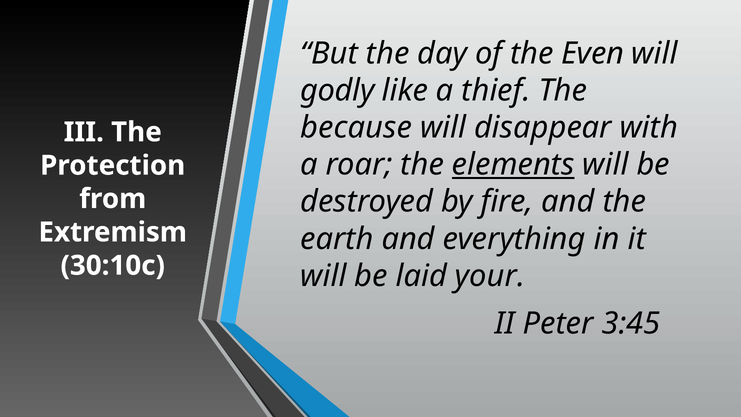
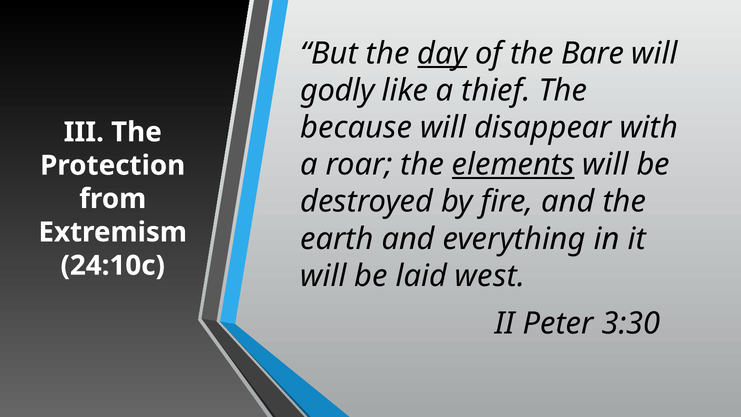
day underline: none -> present (442, 54)
Even: Even -> Bare (593, 54)
30:10c: 30:10c -> 24:10c (113, 265)
your: your -> west (490, 276)
3:45: 3:45 -> 3:30 (631, 324)
